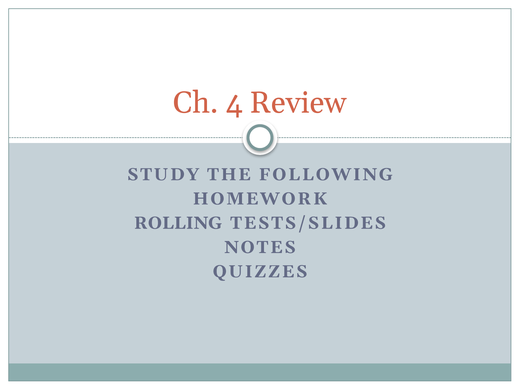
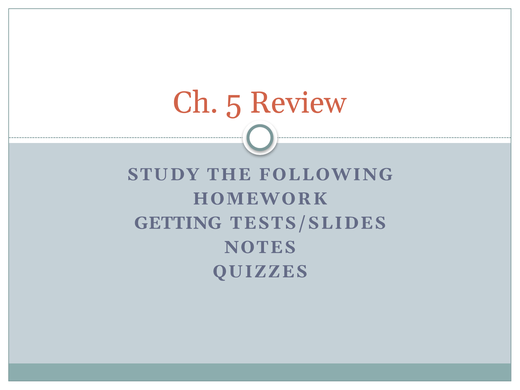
4: 4 -> 5 (234, 103)
ROLLING: ROLLING -> GETTING (178, 223)
